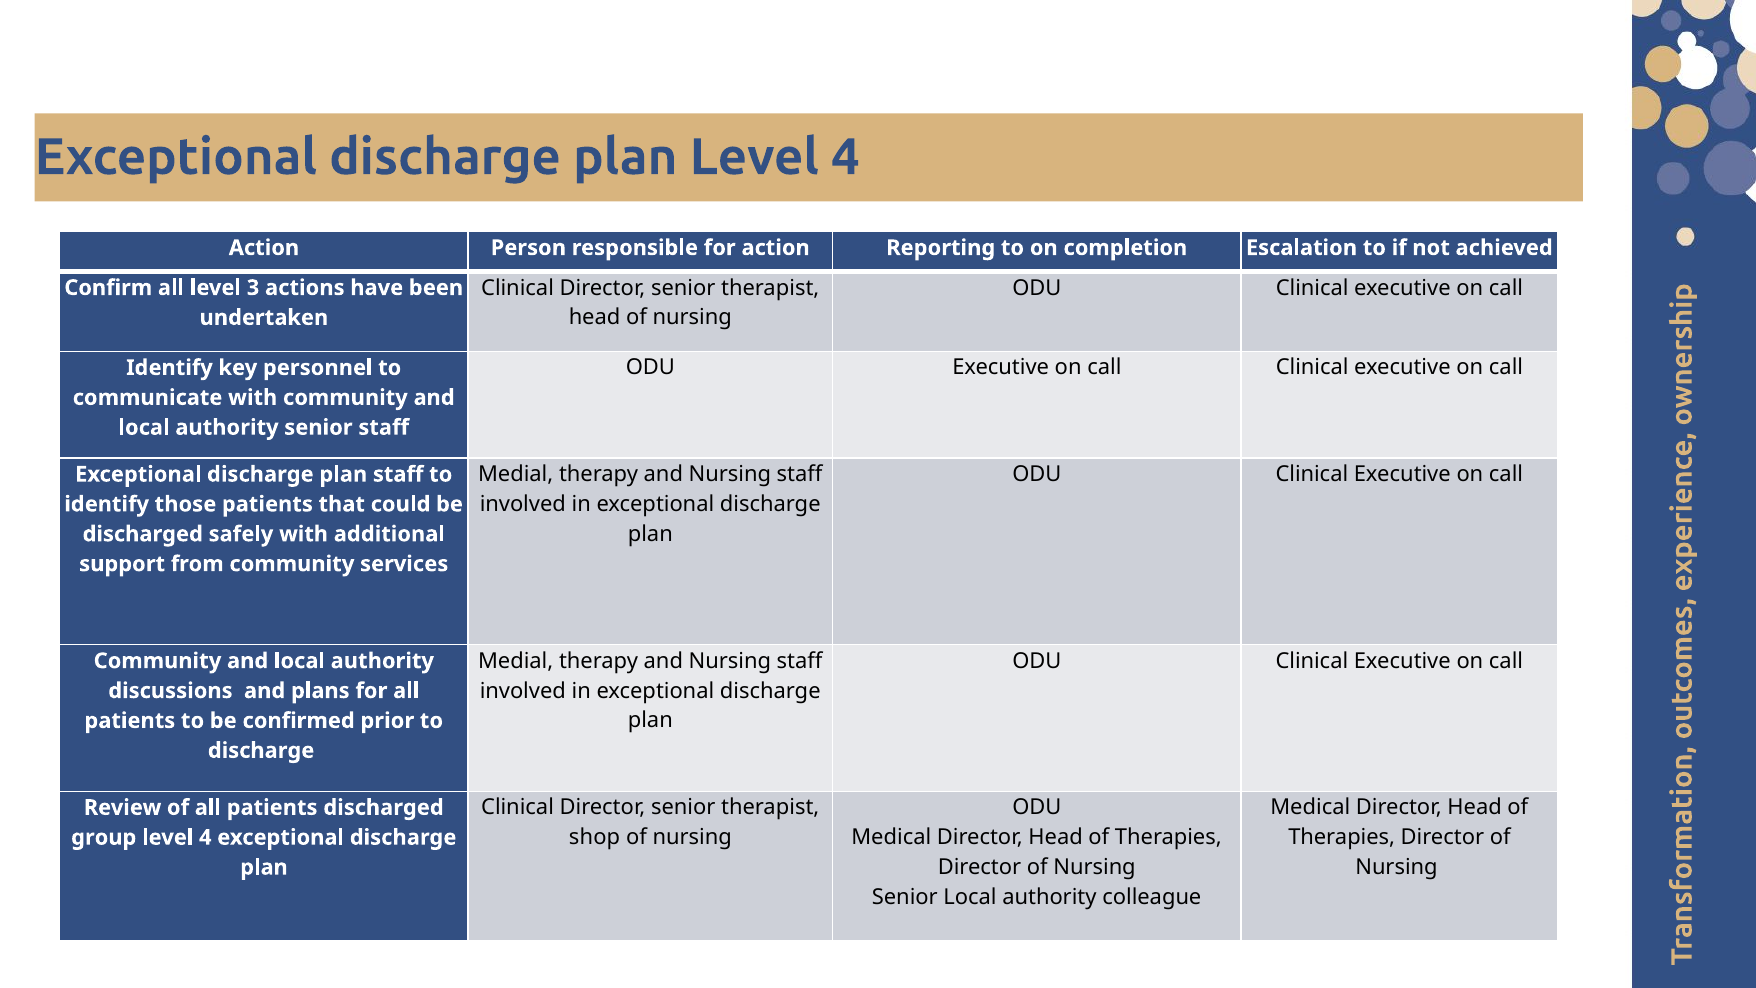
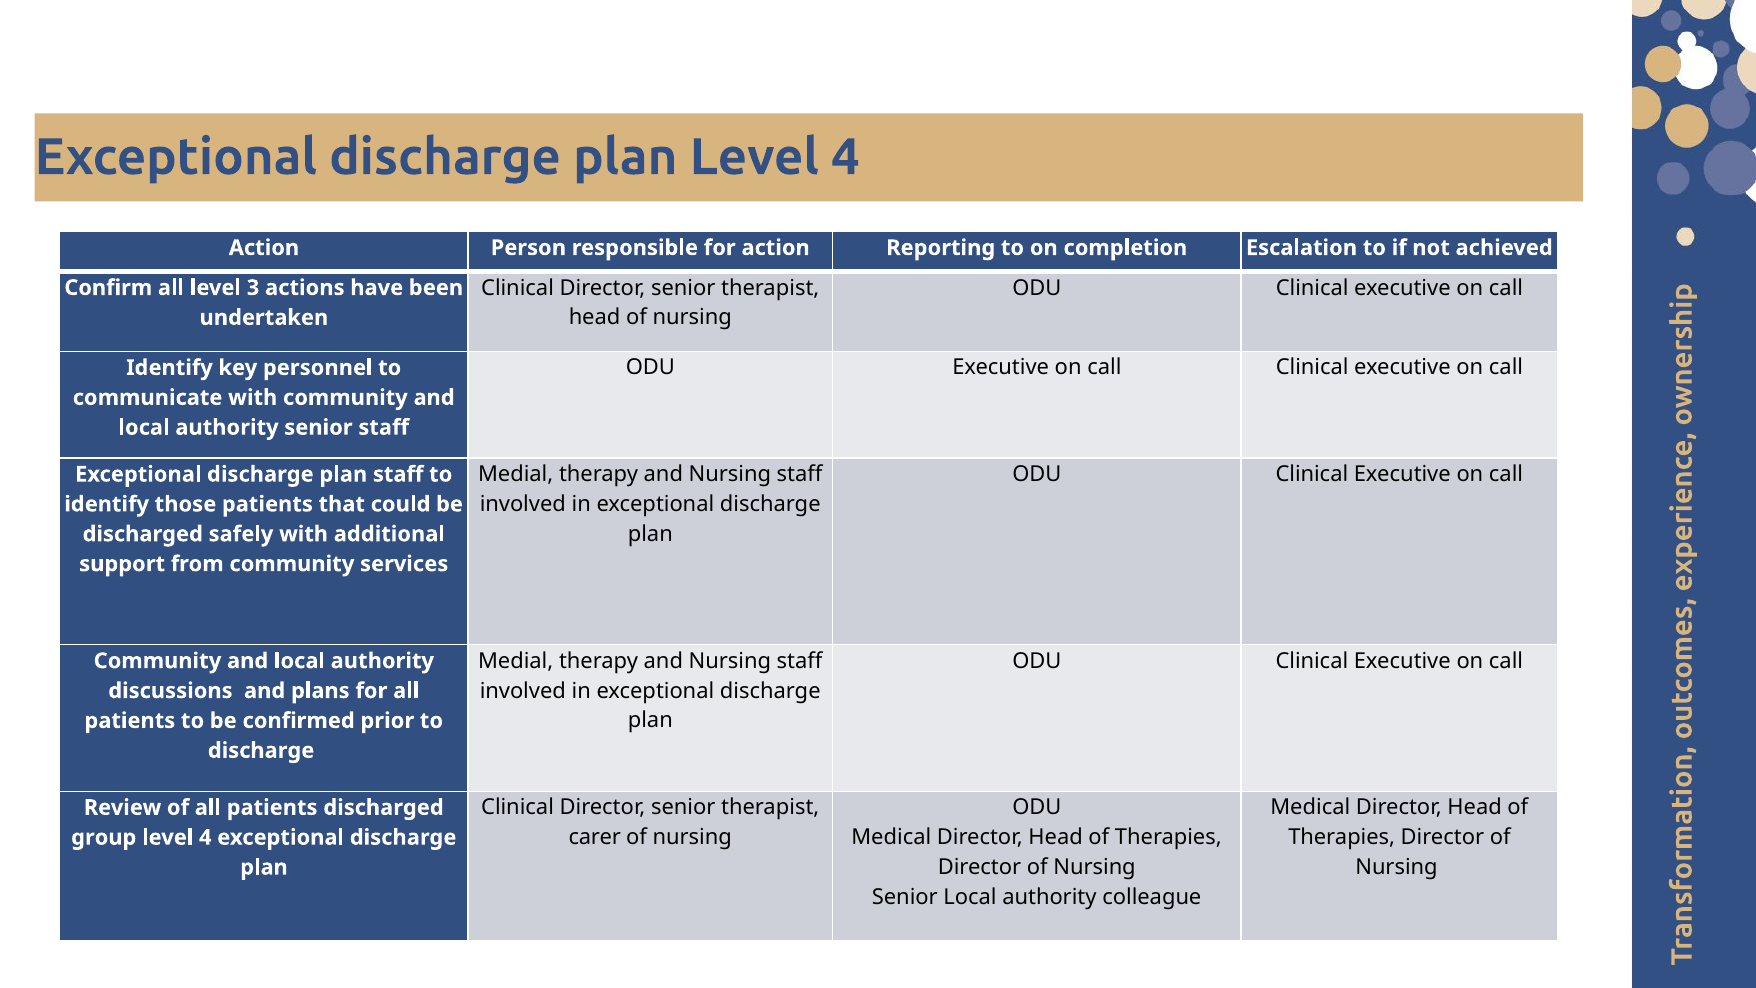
shop: shop -> carer (595, 837)
